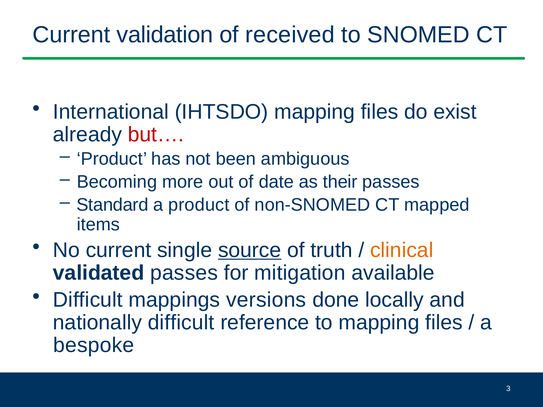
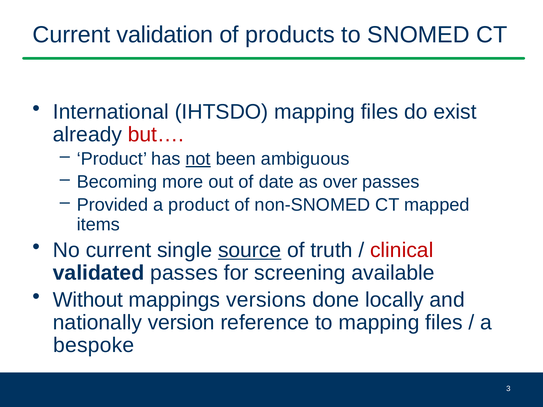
received: received -> products (290, 35)
not underline: none -> present (198, 159)
their: their -> over (340, 182)
Standard: Standard -> Provided (112, 205)
clinical colour: orange -> red (402, 250)
mitigation: mitigation -> screening (300, 273)
Difficult: Difficult -> Without (88, 300)
nationally difficult: difficult -> version (181, 323)
